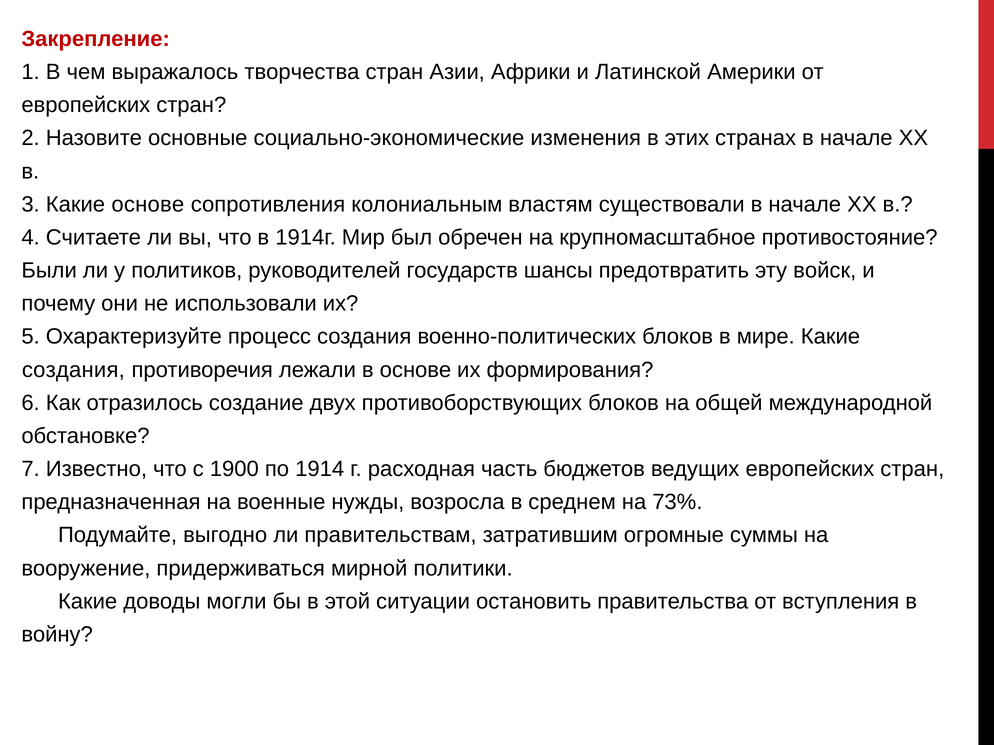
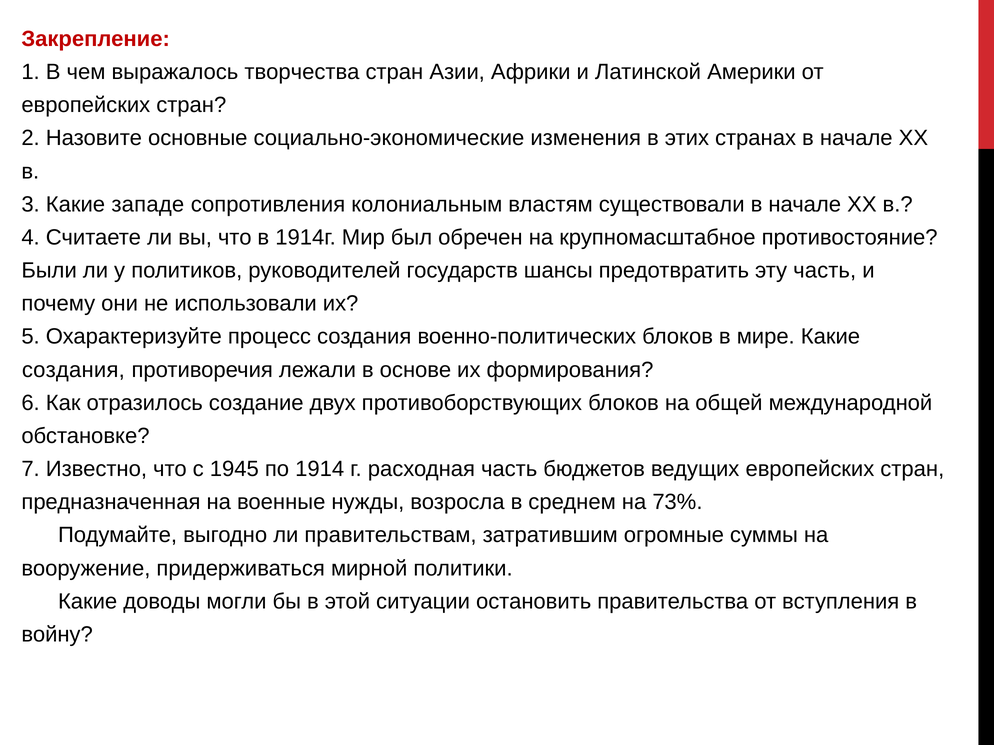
Какие основе: основе -> западе (148, 204)
эту войск: войск -> часть (825, 271)
1900: 1900 -> 1945 (234, 469)
